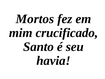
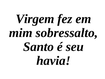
Mortos: Mortos -> Virgem (35, 19)
crucificado: crucificado -> sobressalto (67, 33)
